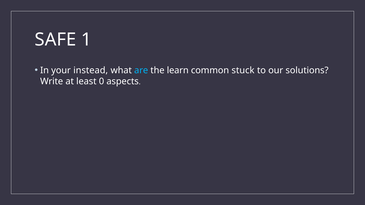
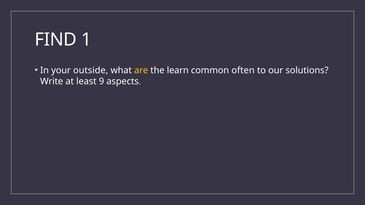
SAFE: SAFE -> FIND (56, 40)
instead: instead -> outside (91, 70)
are colour: light blue -> yellow (141, 70)
stuck: stuck -> often (243, 70)
0: 0 -> 9 (101, 81)
